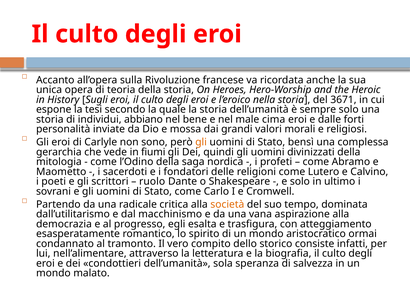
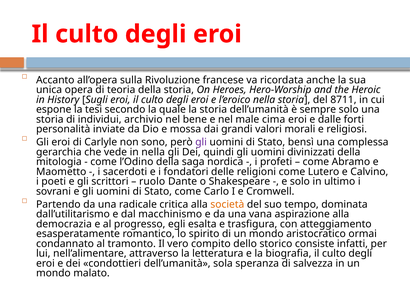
3671: 3671 -> 8711 (343, 100)
abbiano: abbiano -> archivio (143, 120)
gli colour: orange -> purple (201, 142)
in fiumi: fiumi -> nella (153, 152)
